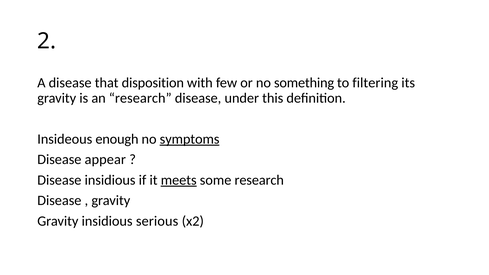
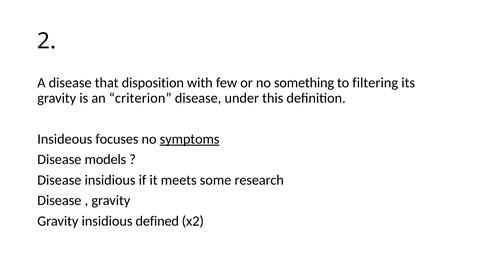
an research: research -> criterion (140, 98)
enough: enough -> focuses (117, 139)
appear: appear -> models (105, 160)
meets underline: present -> none (179, 180)
serious: serious -> defined (157, 221)
